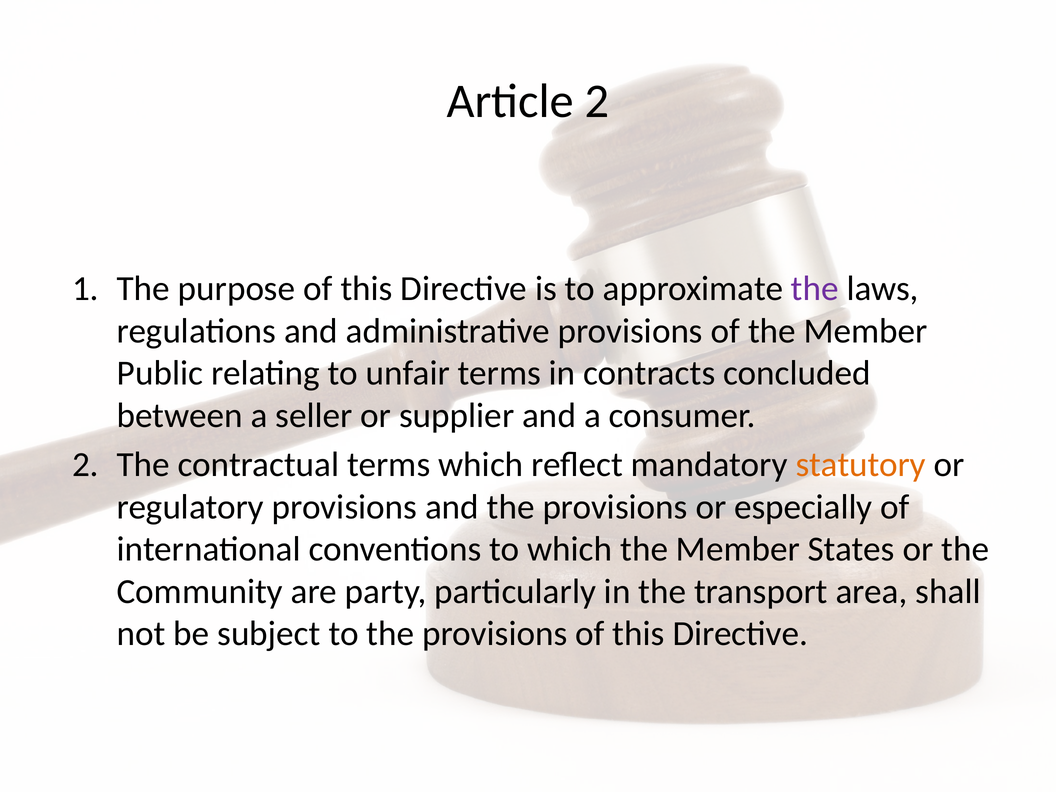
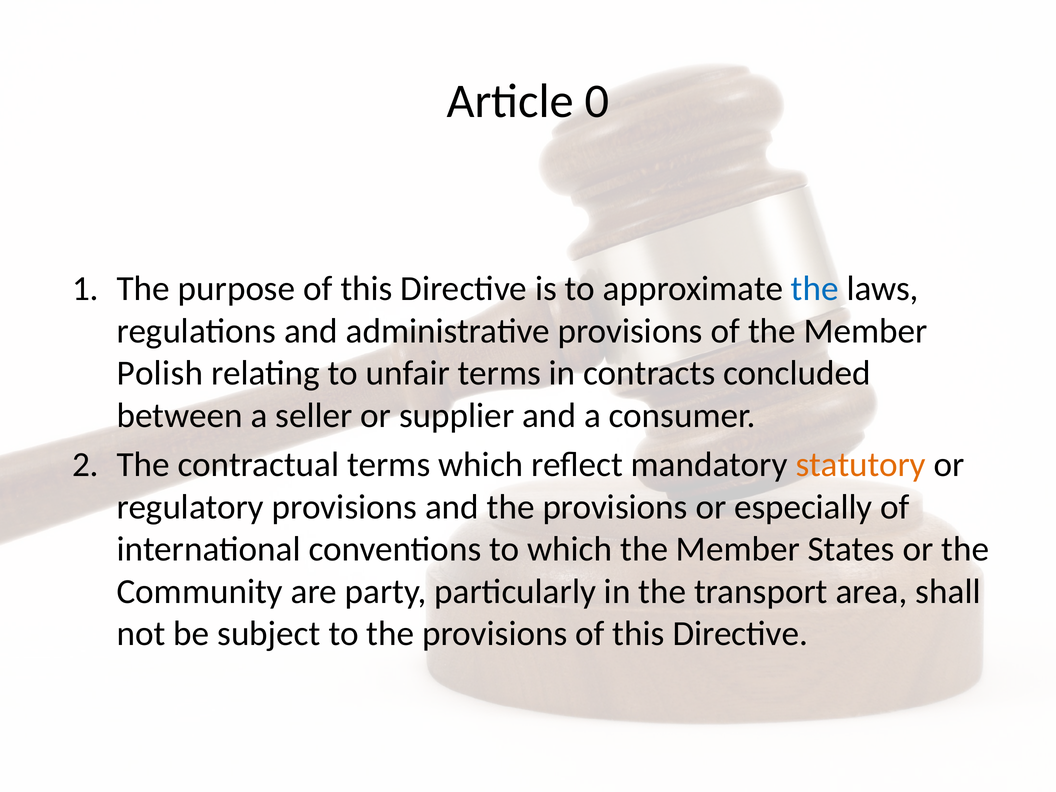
Article 2: 2 -> 0 (597, 101)
the colour: purple -> blue (815, 289)
Public: Public -> Polish (160, 373)
